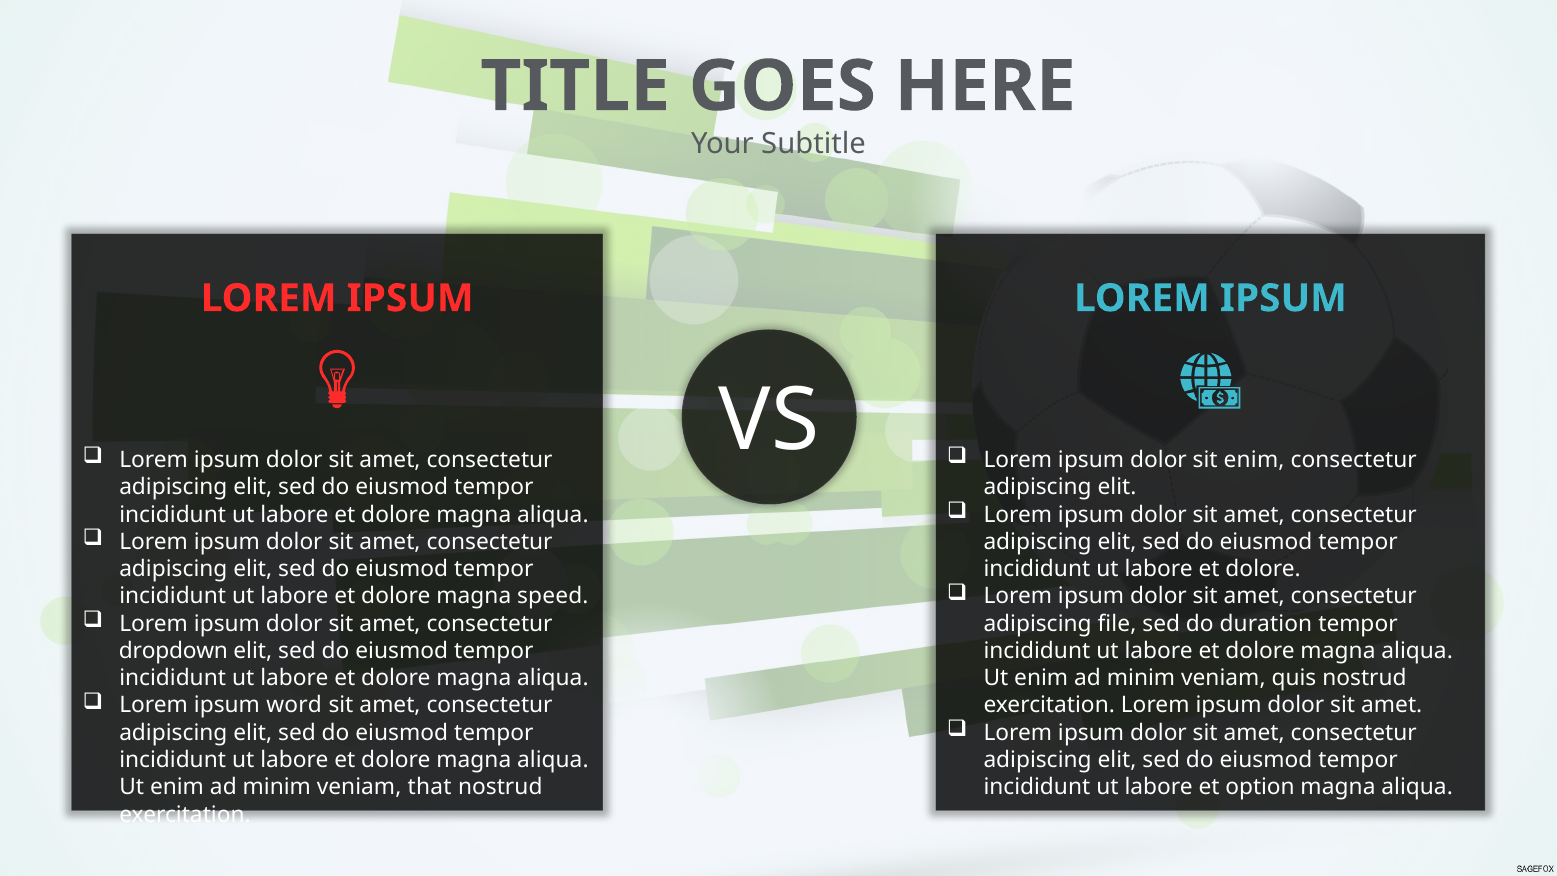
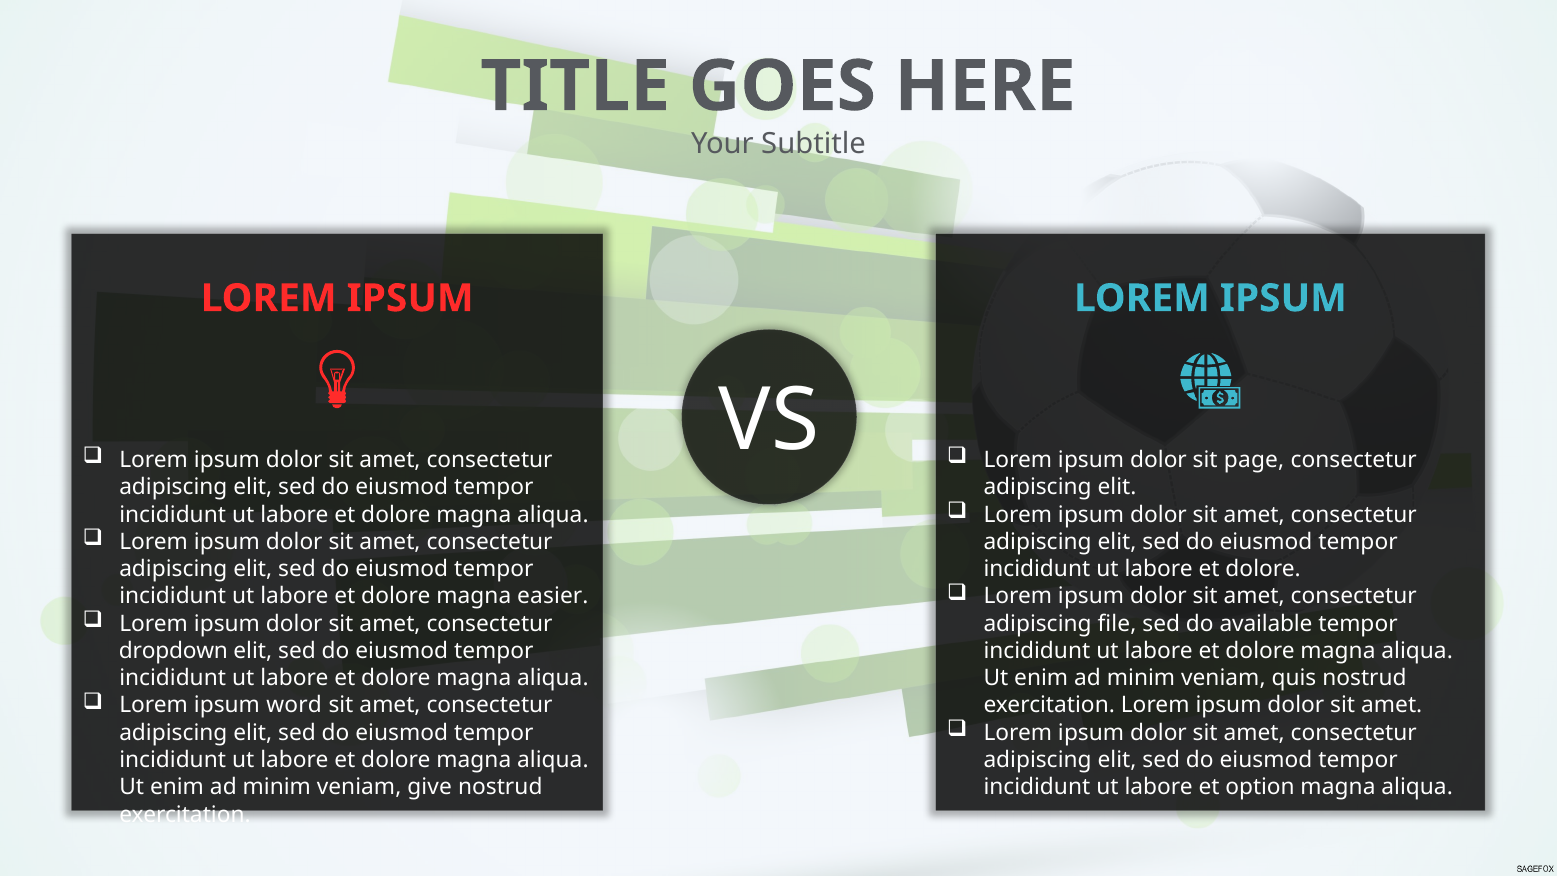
sit enim: enim -> page (1254, 460)
speed: speed -> easier (553, 596)
duration: duration -> available (1266, 624)
that: that -> give (430, 787)
